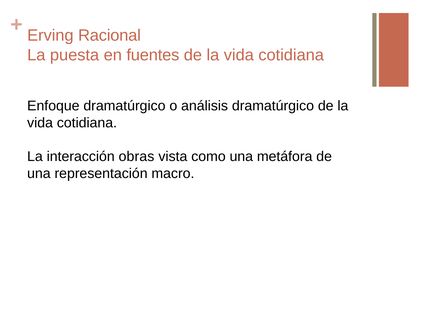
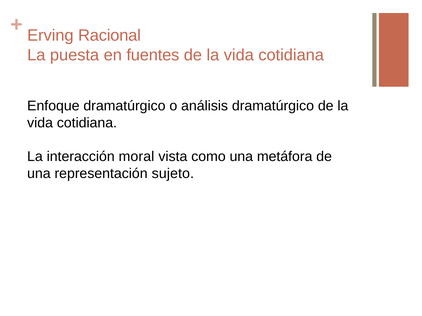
obras: obras -> moral (136, 157)
macro: macro -> sujeto (173, 174)
